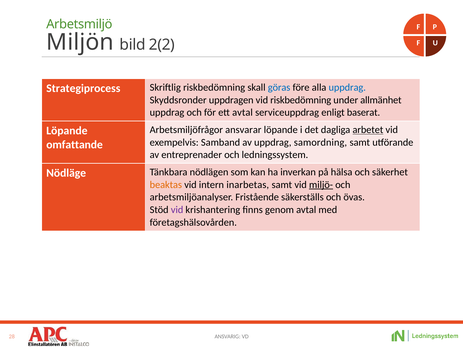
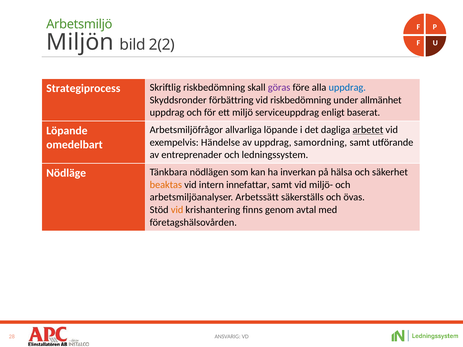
göras colour: blue -> purple (279, 87)
uppdragen: uppdragen -> förbättring (231, 100)
ett avtal: avtal -> miljö (243, 113)
ansvarar: ansvarar -> allvarliga (243, 130)
Samband: Samband -> Händelse (221, 142)
omfattande: omfattande -> omedelbart (75, 145)
inarbetas: inarbetas -> innefattar (248, 185)
miljö- underline: present -> none (321, 185)
Fristående: Fristående -> Arbetssätt (257, 197)
vid colour: purple -> orange (177, 210)
